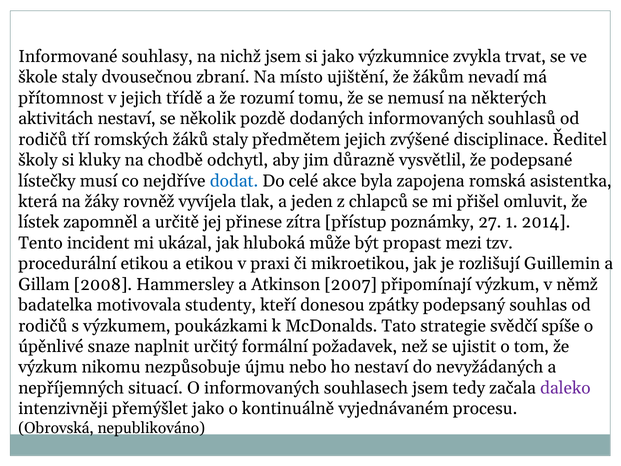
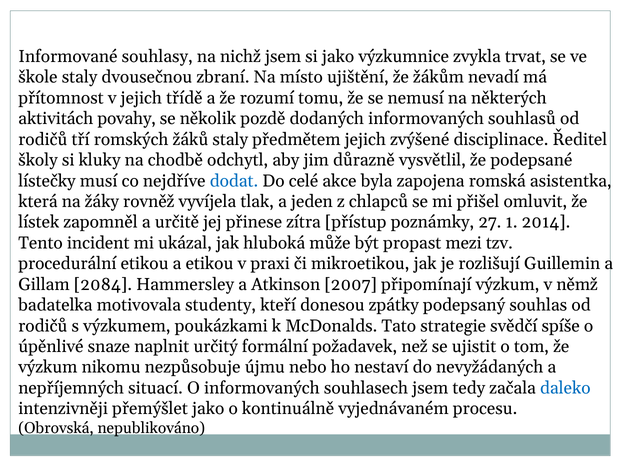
aktivitách nestaví: nestaví -> povahy (127, 119)
2008: 2008 -> 2084 (103, 284)
daleko colour: purple -> blue (565, 388)
